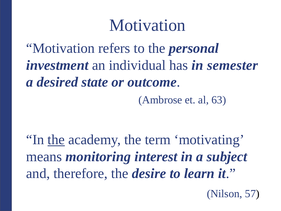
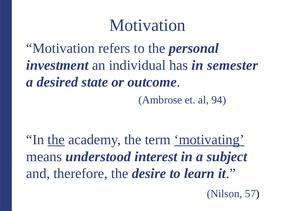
63: 63 -> 94 (219, 100)
motivating underline: none -> present (209, 140)
monitoring: monitoring -> understood (98, 156)
